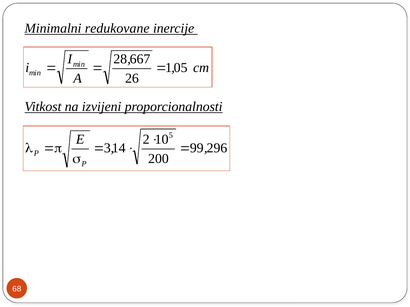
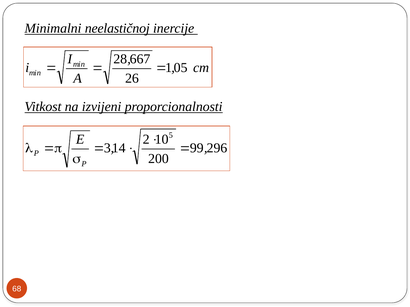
redukovane: redukovane -> neelastičnoj (117, 28)
